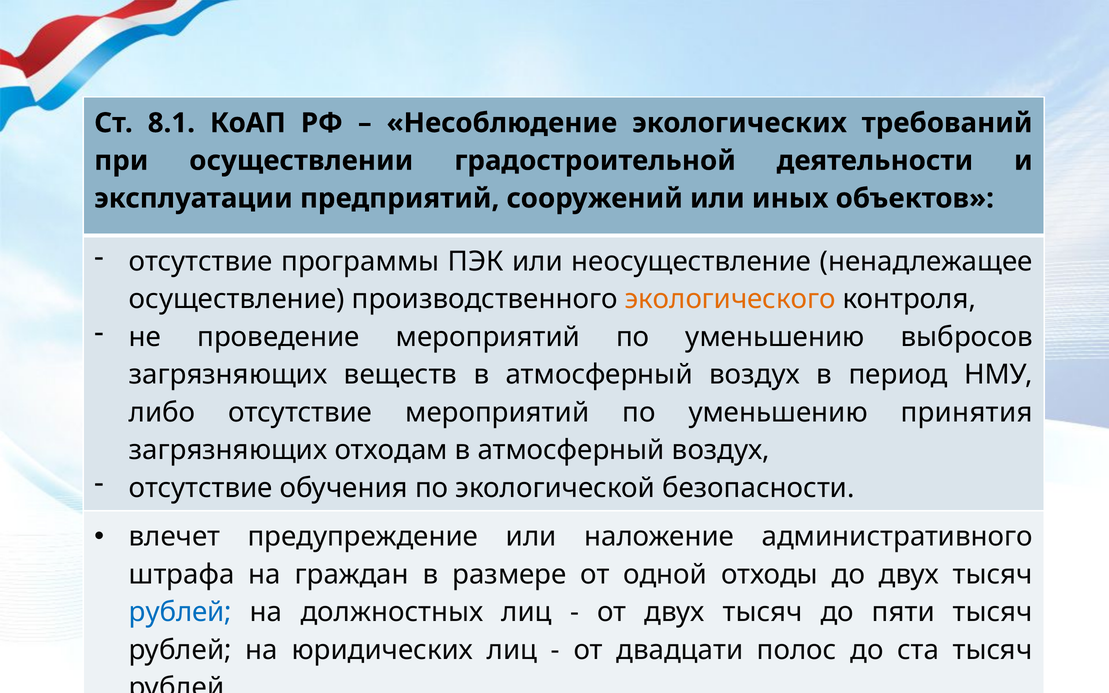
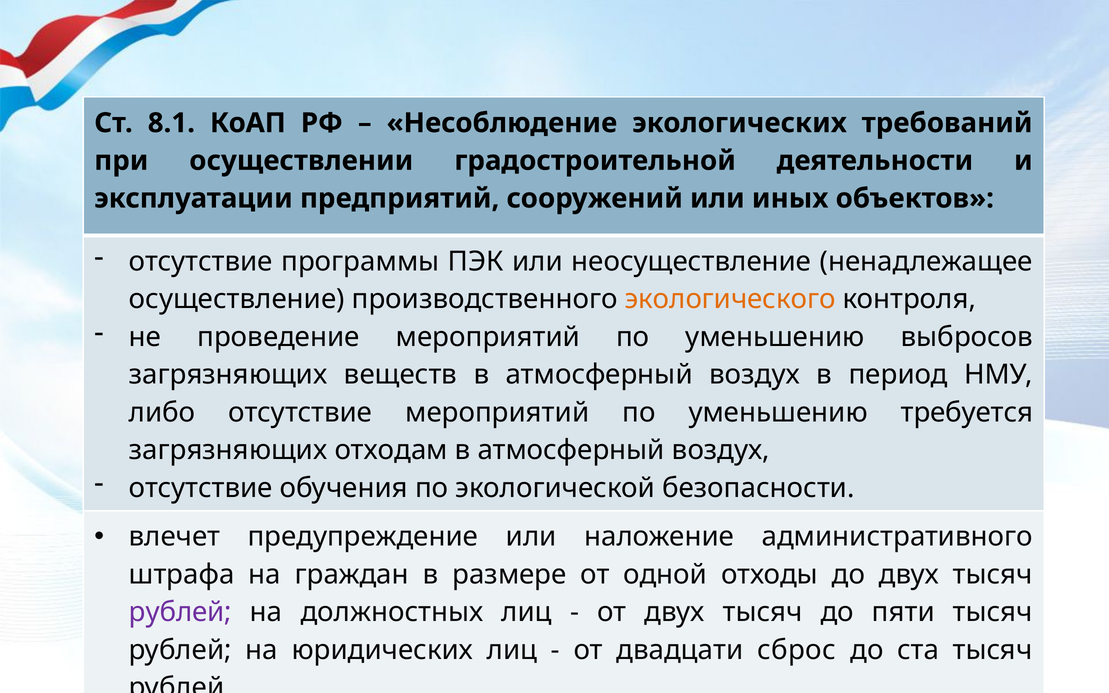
принятия: принятия -> требуется (967, 413)
рублей colour: blue -> purple (180, 612)
полос: полос -> сброс (797, 650)
